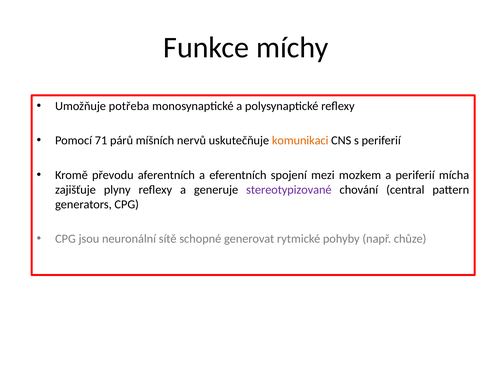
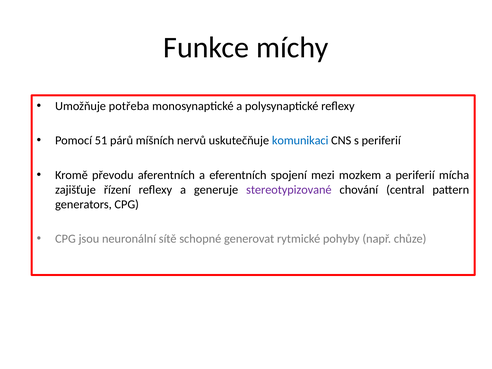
71: 71 -> 51 (101, 141)
komunikaci colour: orange -> blue (300, 141)
plyny: plyny -> řízení (117, 190)
